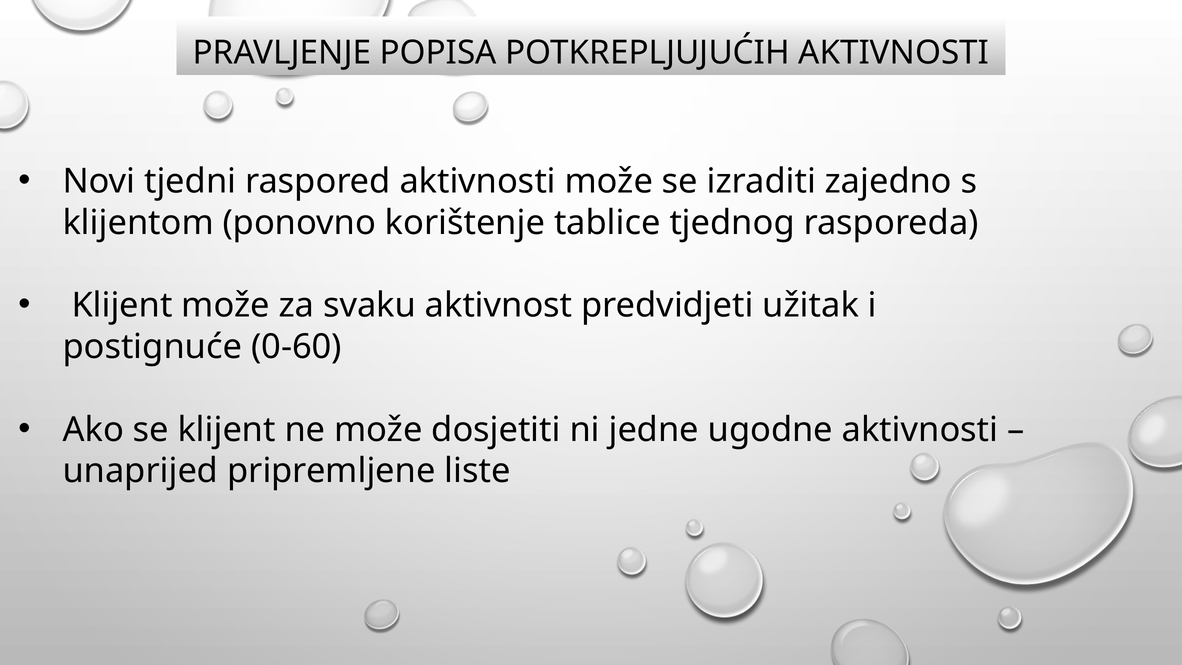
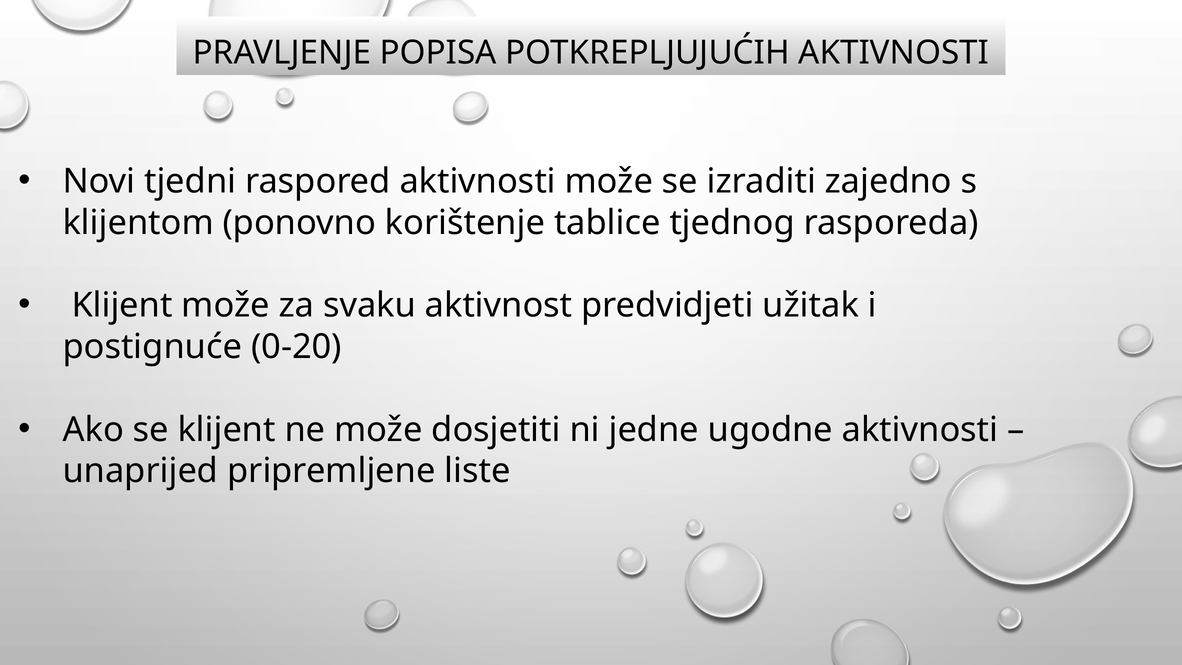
0-60: 0-60 -> 0-20 (296, 347)
